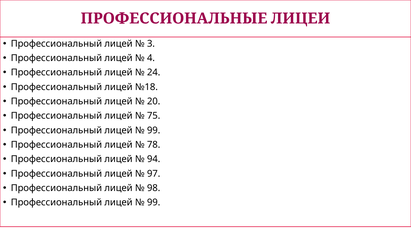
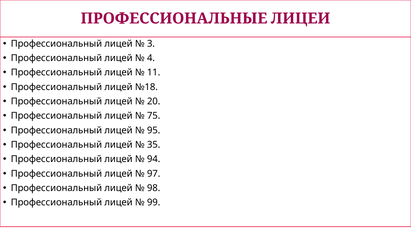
24: 24 -> 11 (154, 73)
99: 99 -> 95 (154, 130)
78: 78 -> 35 (154, 145)
